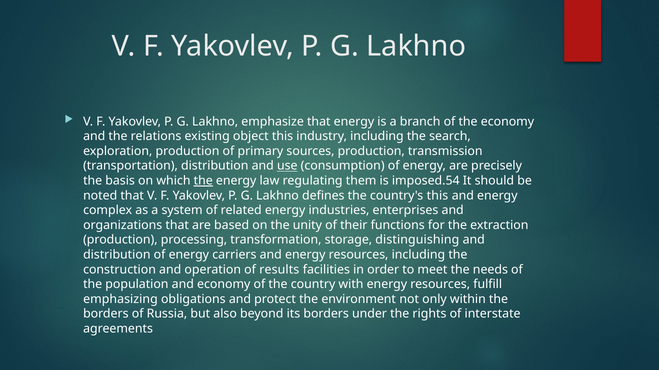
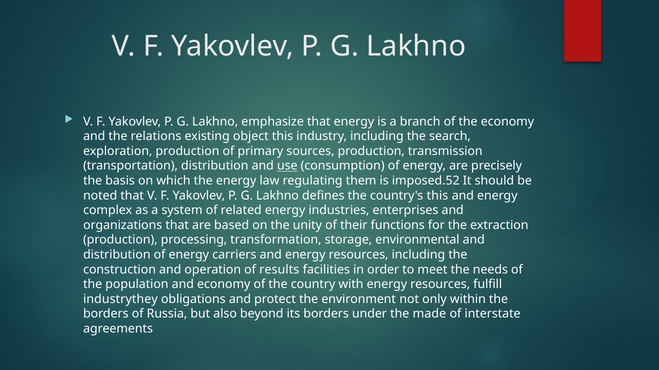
the underline: present -> none (203, 181)
imposed.54: imposed.54 -> imposed.52 (426, 181)
distinguishing: distinguishing -> environmental (417, 240)
emphasizing: emphasizing -> industrythey (120, 300)
rights: rights -> made (429, 314)
